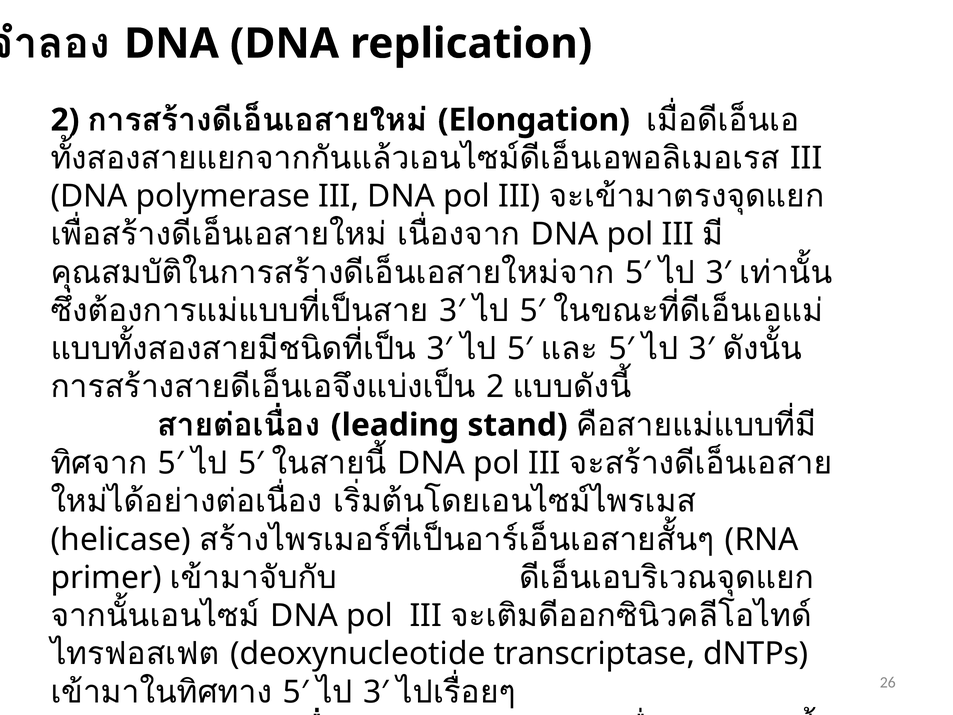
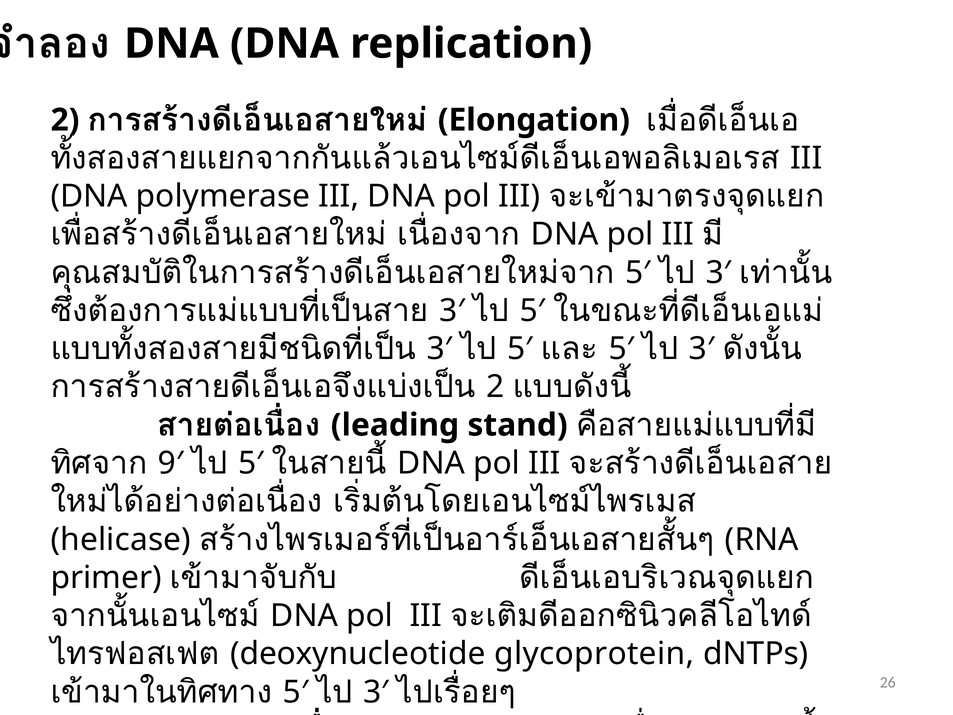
5′: 5′ -> 9′ (171, 463)
transcriptase: transcriptase -> glycoprotein (594, 654)
